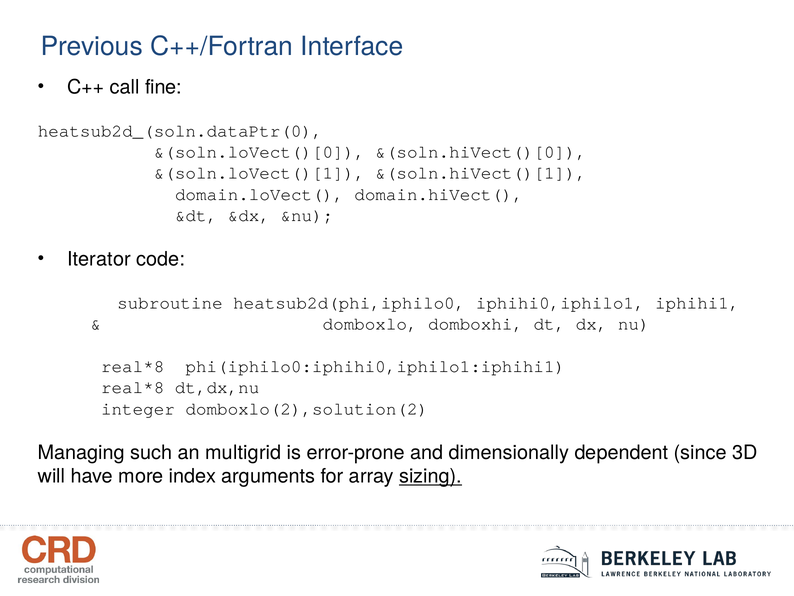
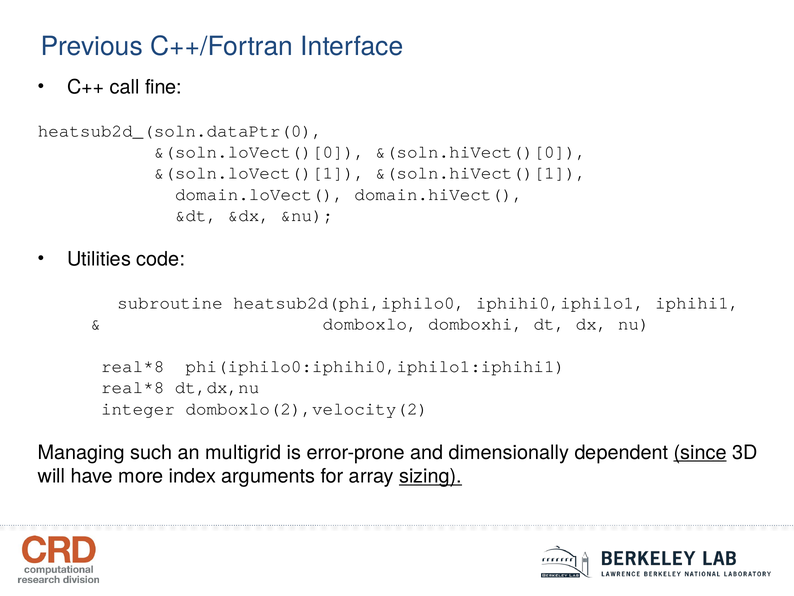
Iterator: Iterator -> Utilities (99, 259)
domboxlo(2),solution(2: domboxlo(2),solution(2 -> domboxlo(2),velocity(2 (307, 408)
since underline: none -> present (700, 452)
